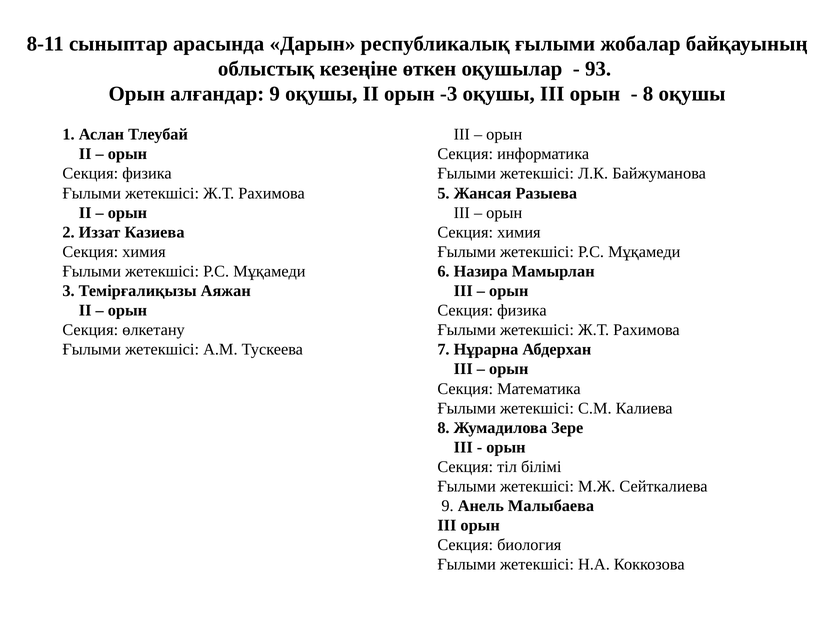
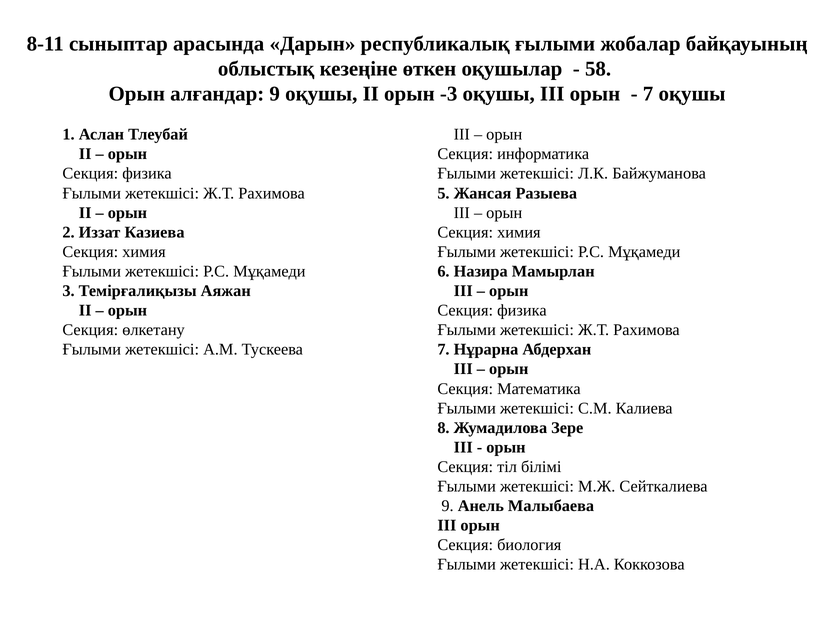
93: 93 -> 58 (598, 69)
8: 8 -> 7 (648, 94)
